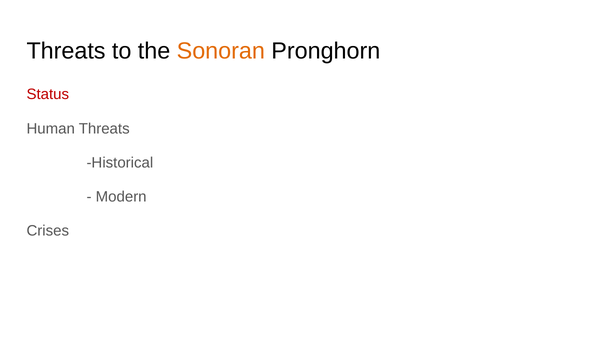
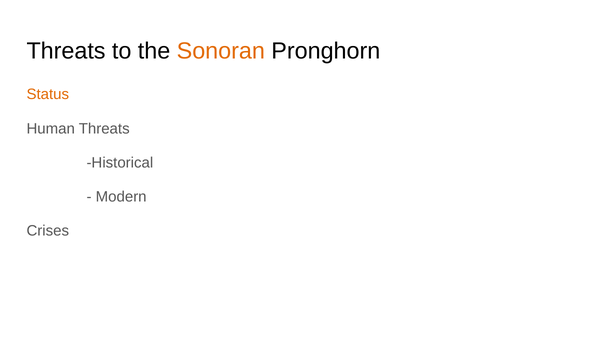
Status colour: red -> orange (48, 95)
